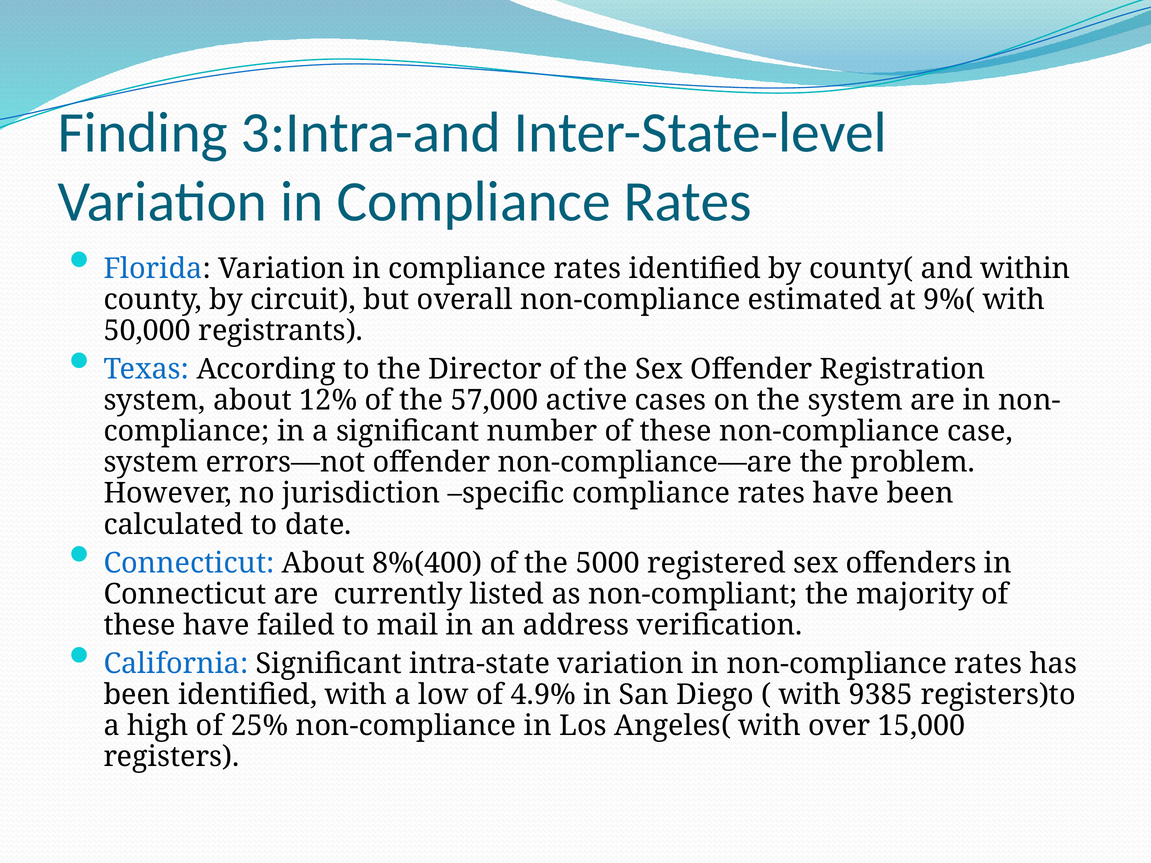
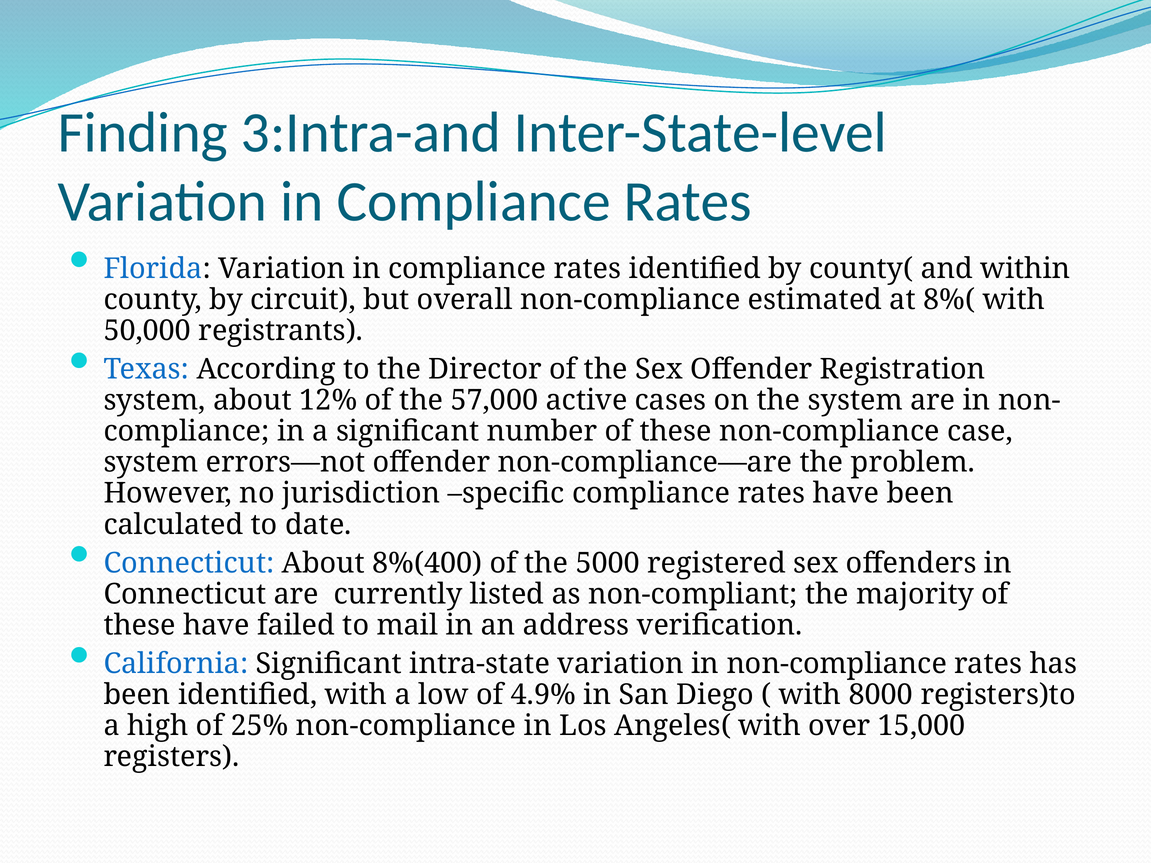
9%(: 9%( -> 8%( (949, 300)
9385: 9385 -> 8000 (881, 695)
